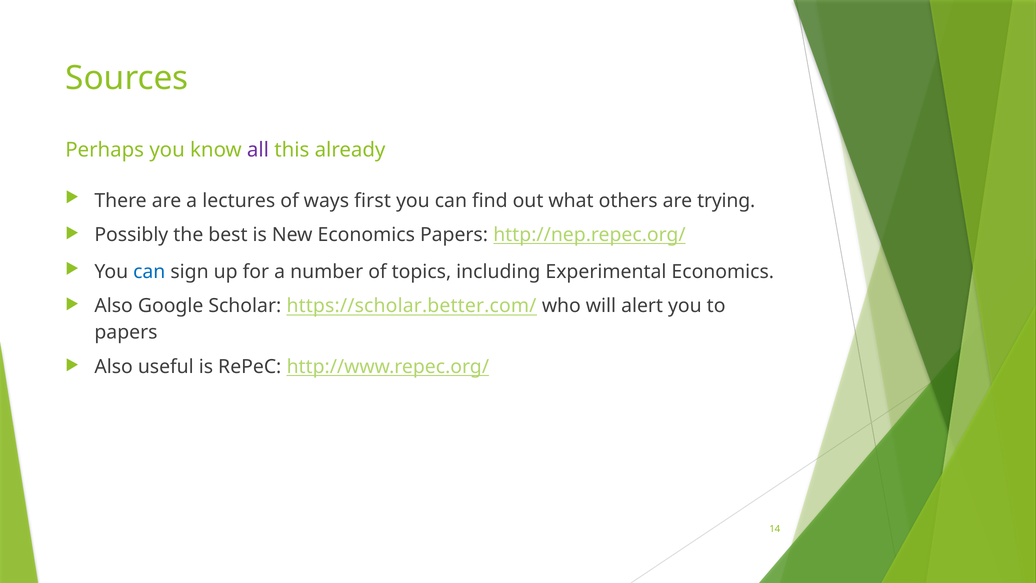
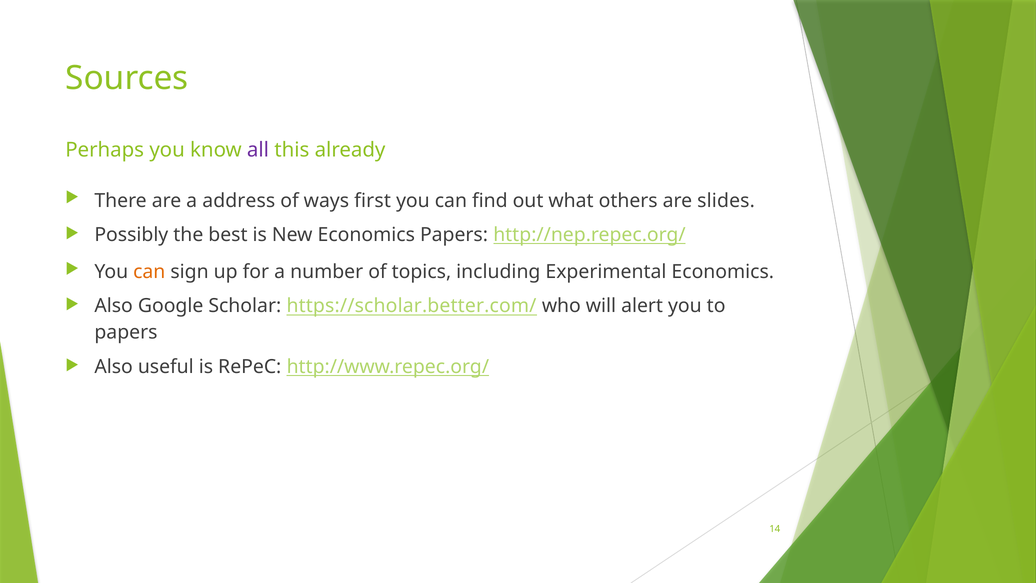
lectures: lectures -> address (239, 201)
trying: trying -> slides (726, 201)
can colour: blue -> orange (149, 272)
